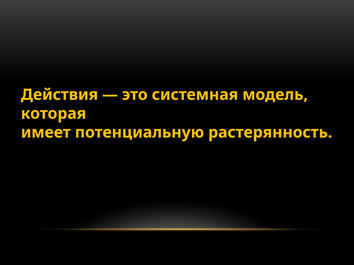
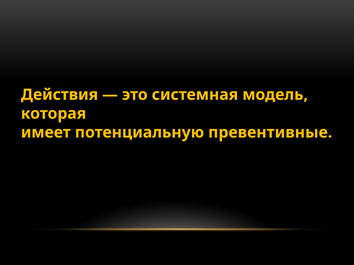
растерянность: растерянность -> превентивные (270, 133)
